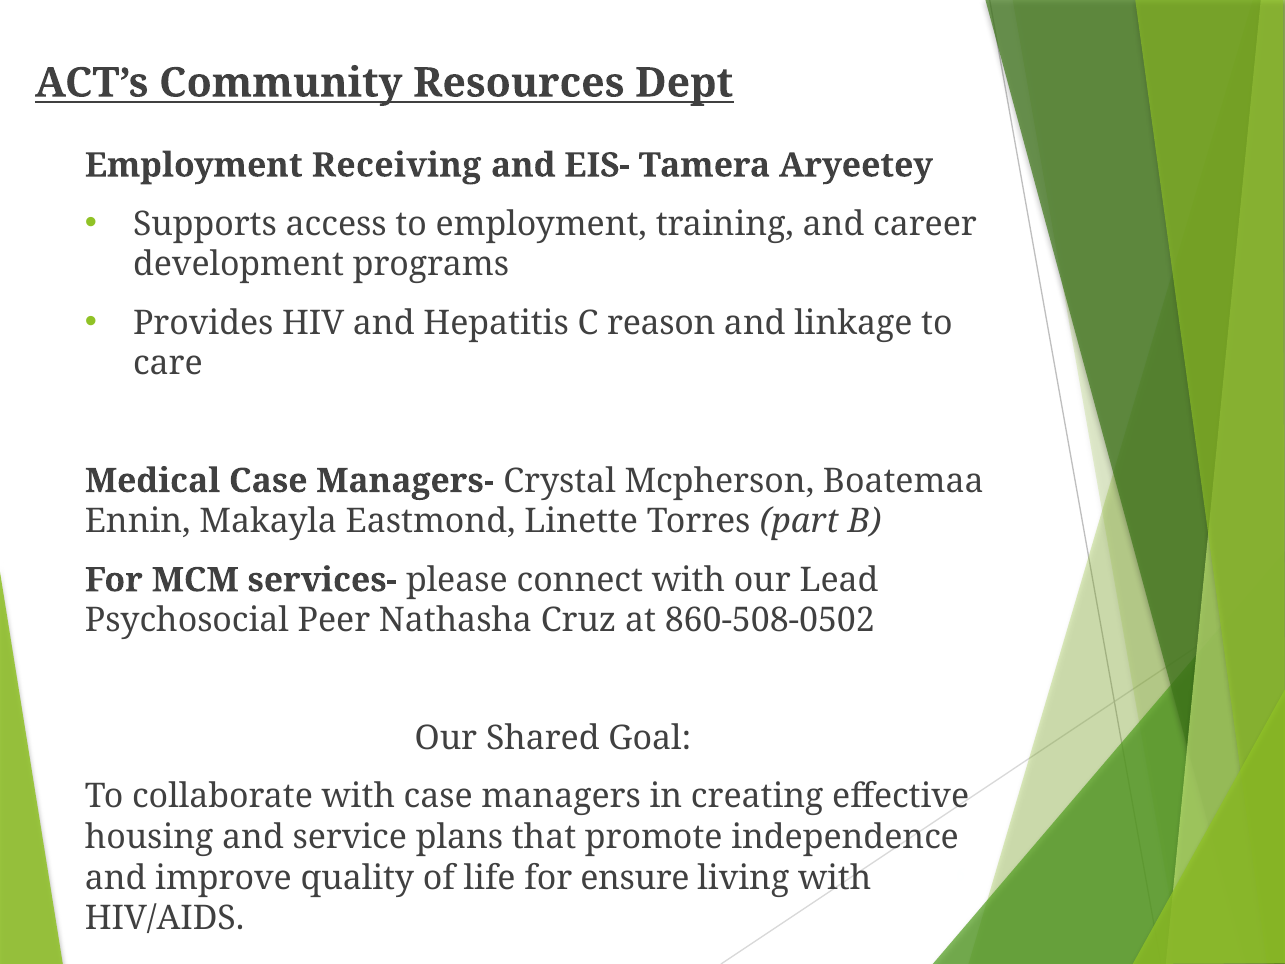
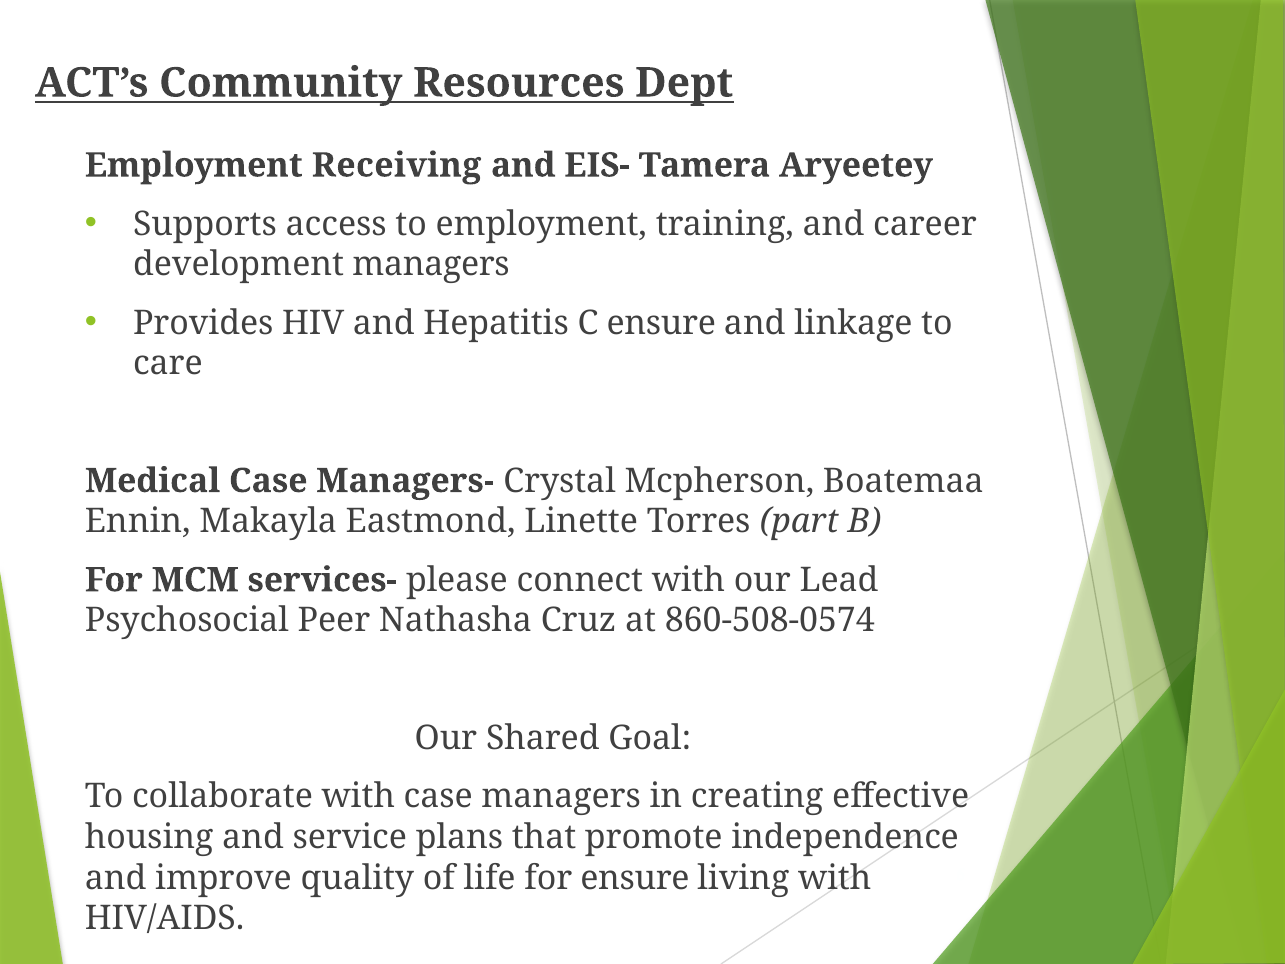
development programs: programs -> managers (431, 264)
C reason: reason -> ensure (661, 323)
860-508-0502: 860-508-0502 -> 860-508-0574 (770, 621)
